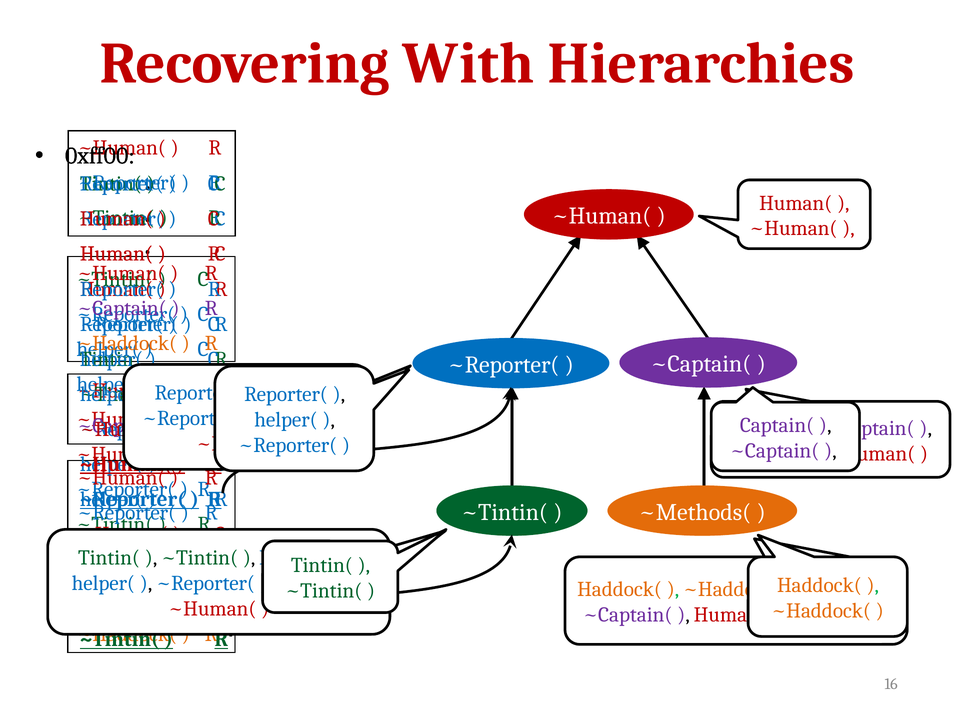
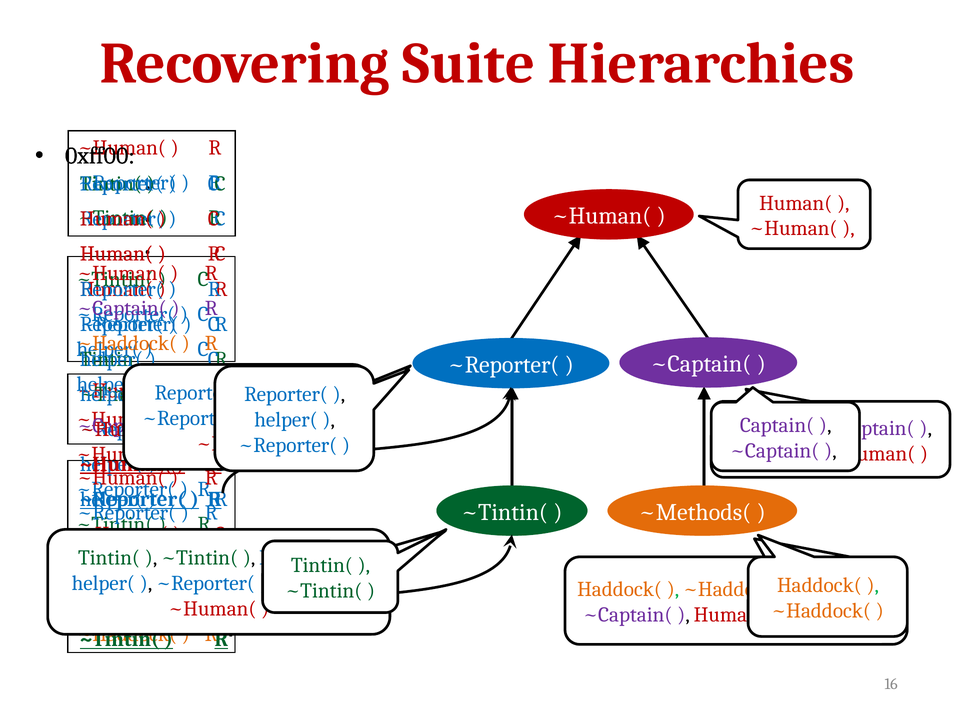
With: With -> Suite (469, 64)
